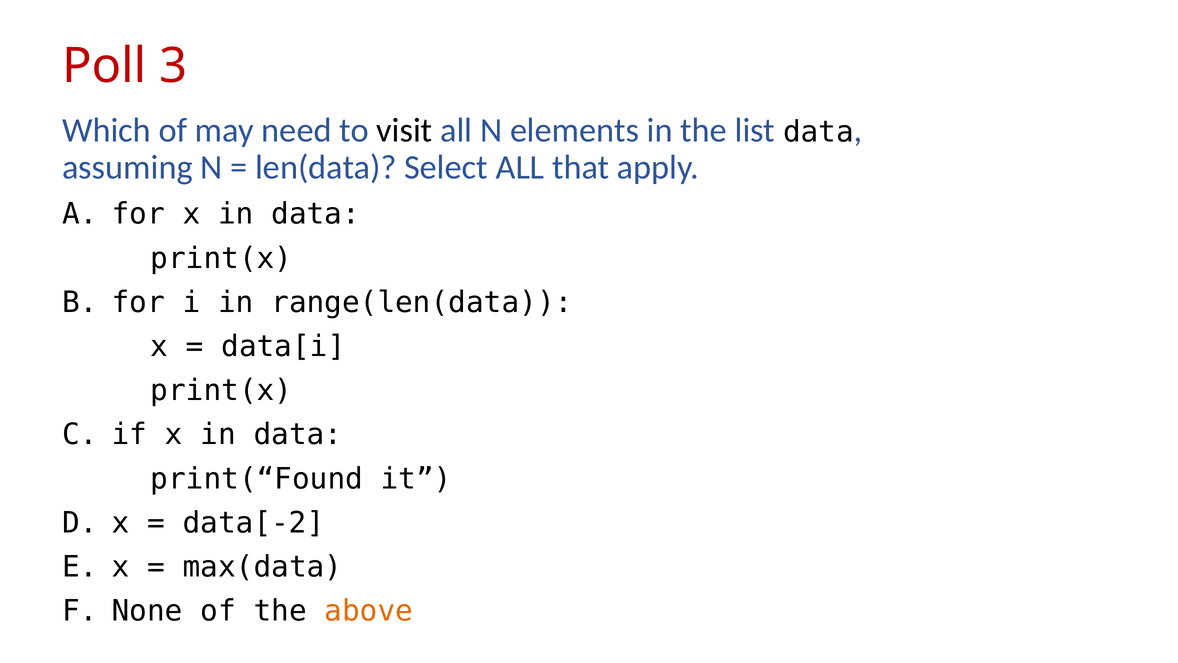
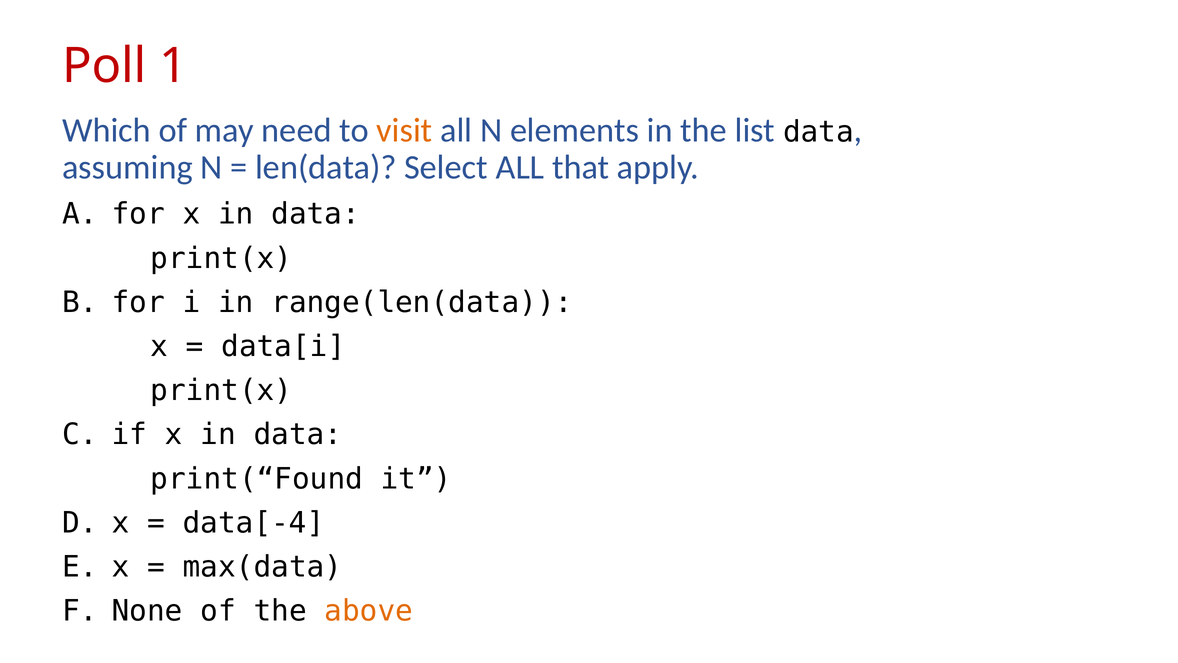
3: 3 -> 1 (173, 66)
visit colour: black -> orange (404, 130)
data[-2: data[-2 -> data[-4 (254, 523)
